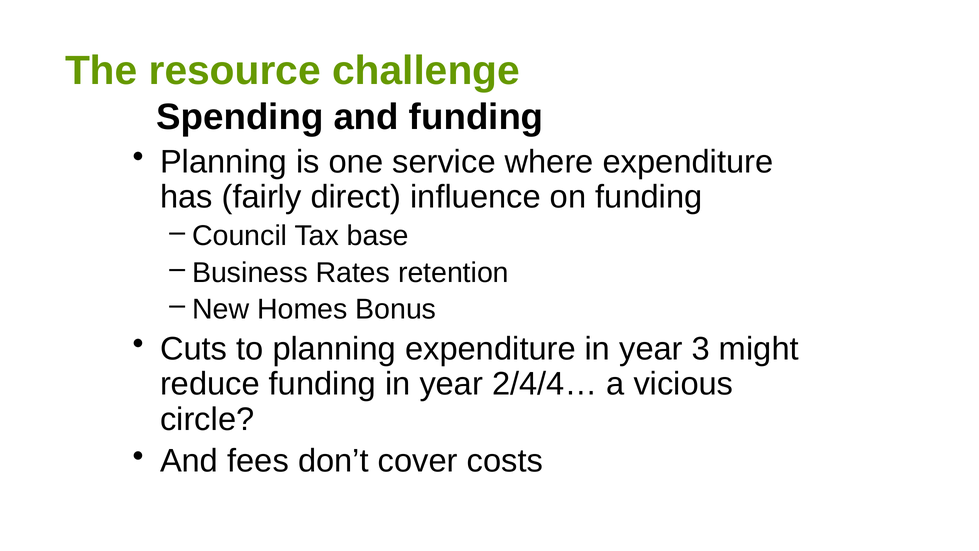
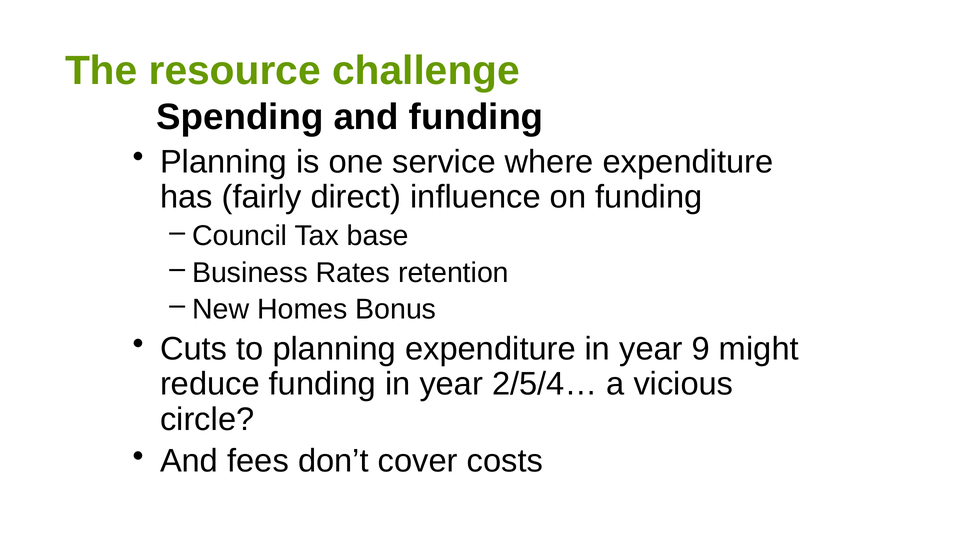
3: 3 -> 9 (701, 349)
2/4/4…: 2/4/4… -> 2/5/4… (545, 384)
